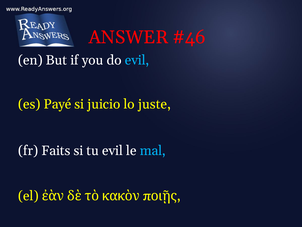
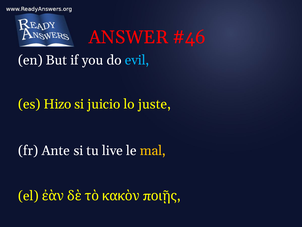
Payé: Payé -> Hizo (58, 104)
Faits: Faits -> Ante (56, 150)
tu evil: evil -> live (113, 150)
mal colour: light blue -> yellow (153, 150)
